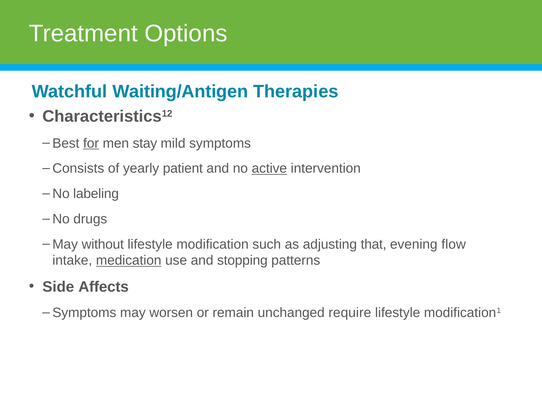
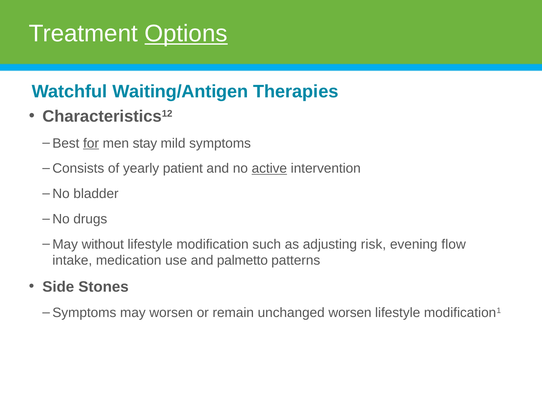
Options underline: none -> present (186, 34)
labeling: labeling -> bladder (96, 194)
that: that -> risk (373, 245)
medication underline: present -> none (129, 261)
stopping: stopping -> palmetto (242, 261)
Affects: Affects -> Stones (104, 287)
unchanged require: require -> worsen (350, 313)
